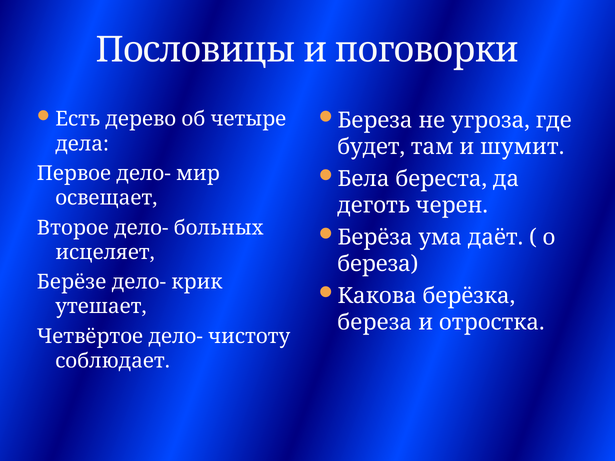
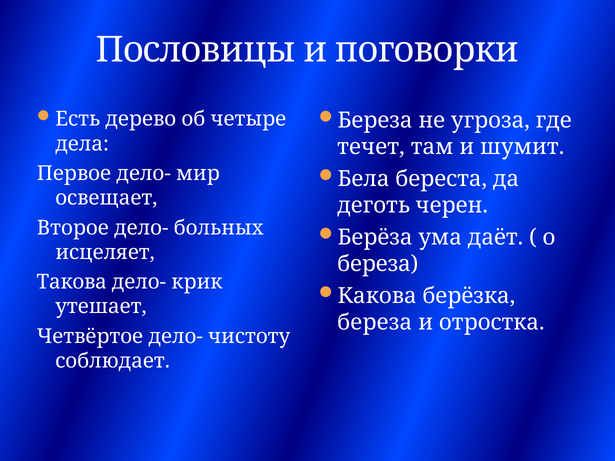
будет: будет -> течет (371, 147)
Берёзе: Берёзе -> Такова (72, 282)
